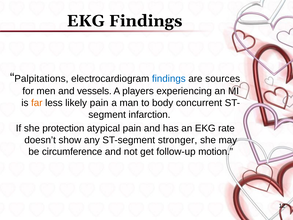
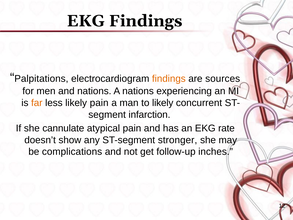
findings colour: blue -> orange (169, 79)
and vessels: vessels -> nations (94, 91)
A players: players -> nations (138, 91)
to body: body -> likely (163, 103)
protection: protection -> cannulate (63, 128)
circumference: circumference -> complications (72, 152)
motion: motion -> inches (216, 152)
